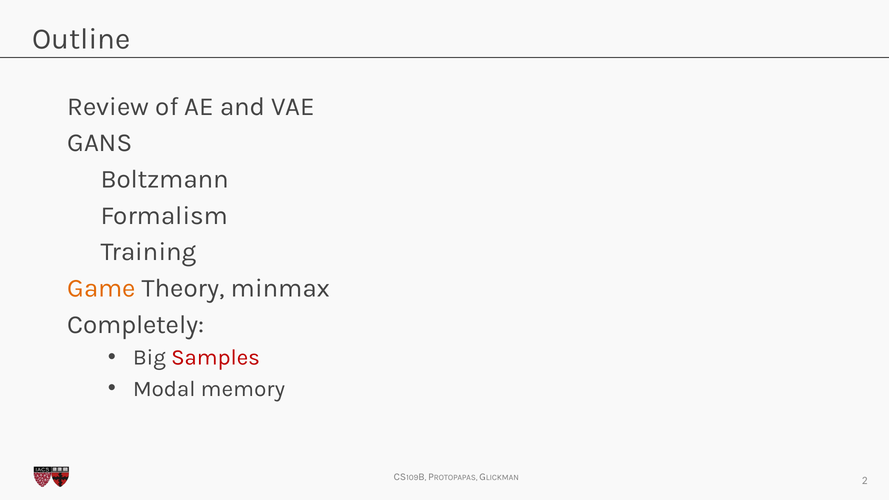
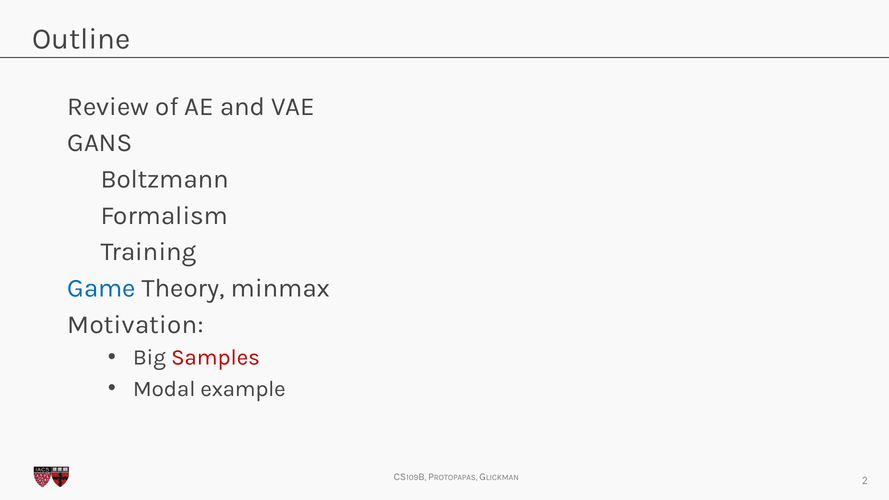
Game colour: orange -> blue (102, 288)
Completely: Completely -> Motivation (135, 325)
memory: memory -> example (243, 389)
